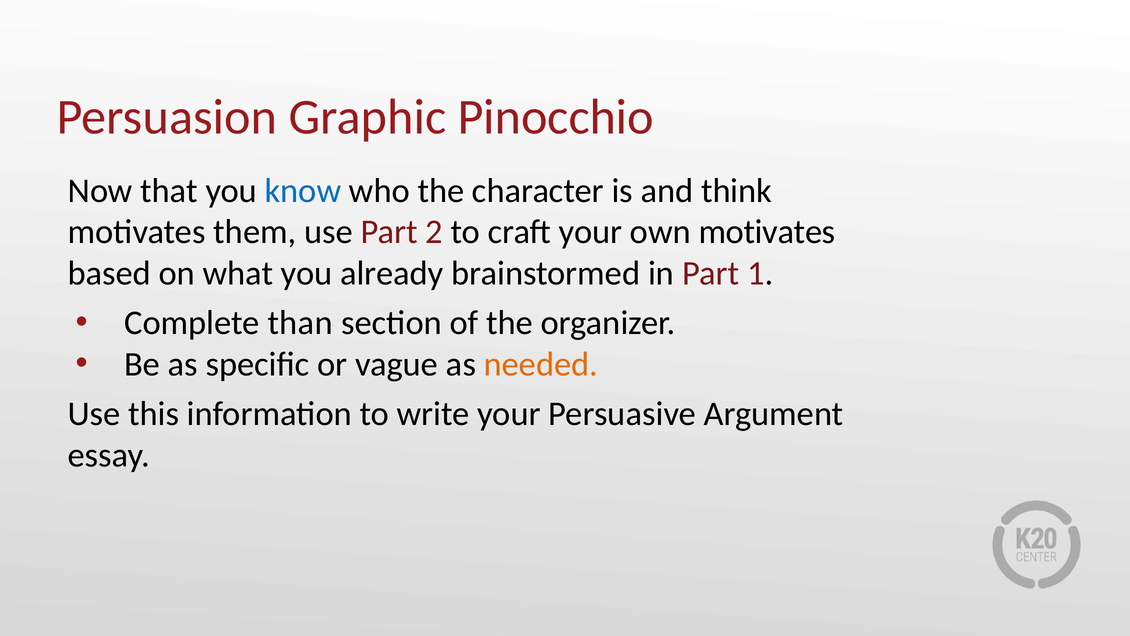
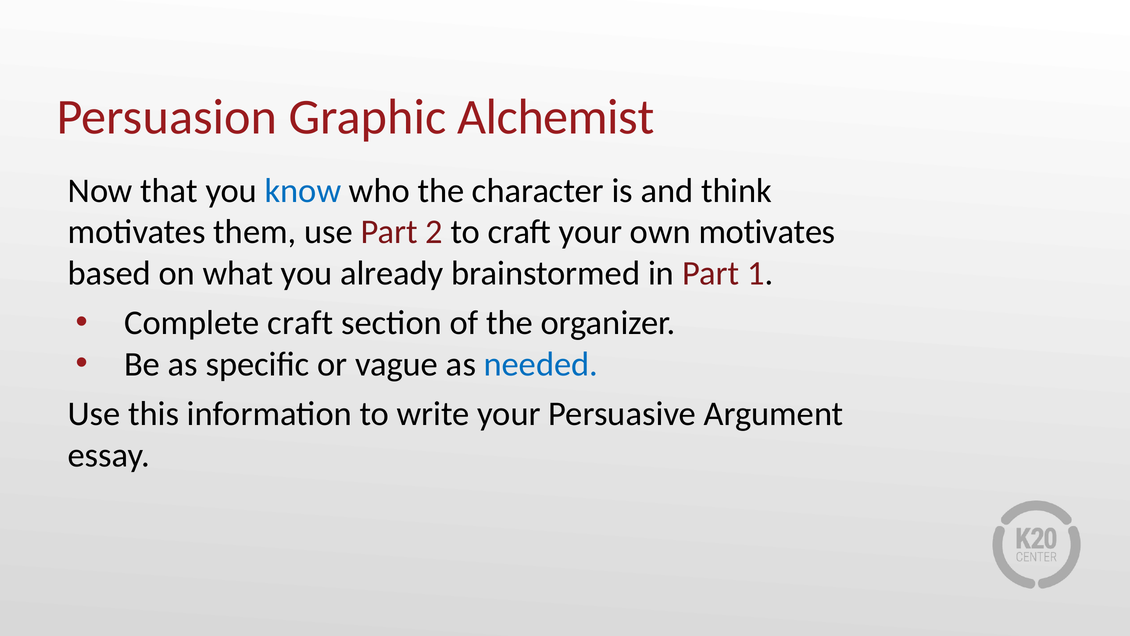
Pinocchio: Pinocchio -> Alchemist (556, 117)
Complete than: than -> craft (300, 323)
needed colour: orange -> blue (541, 364)
